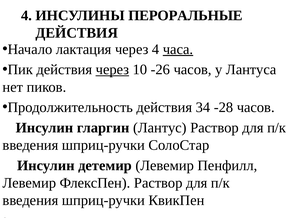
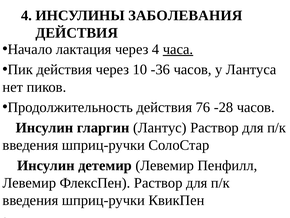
ПЕРОРАЛЬНЫЕ: ПЕРОРАЛЬНЫЕ -> ЗАБОЛЕВАНИЯ (185, 15)
через underline: present -> none (112, 69)
-26: -26 -> -36 (160, 69)
34: 34 -> 76 (203, 107)
